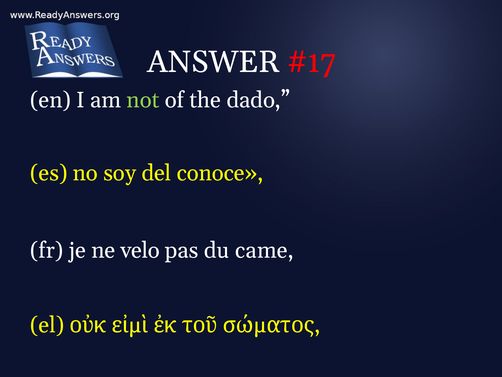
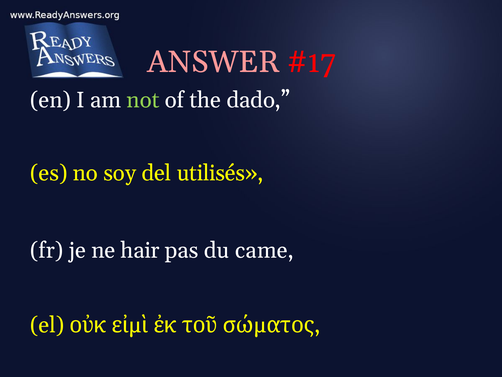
ANSWER colour: white -> pink (214, 62)
conoce: conoce -> utilisés (220, 173)
velo: velo -> hair (140, 250)
